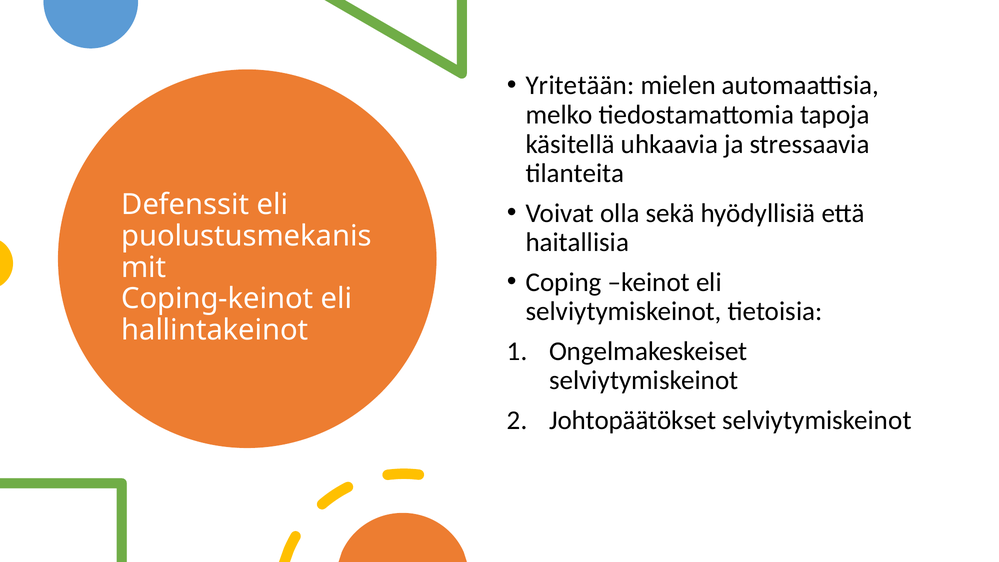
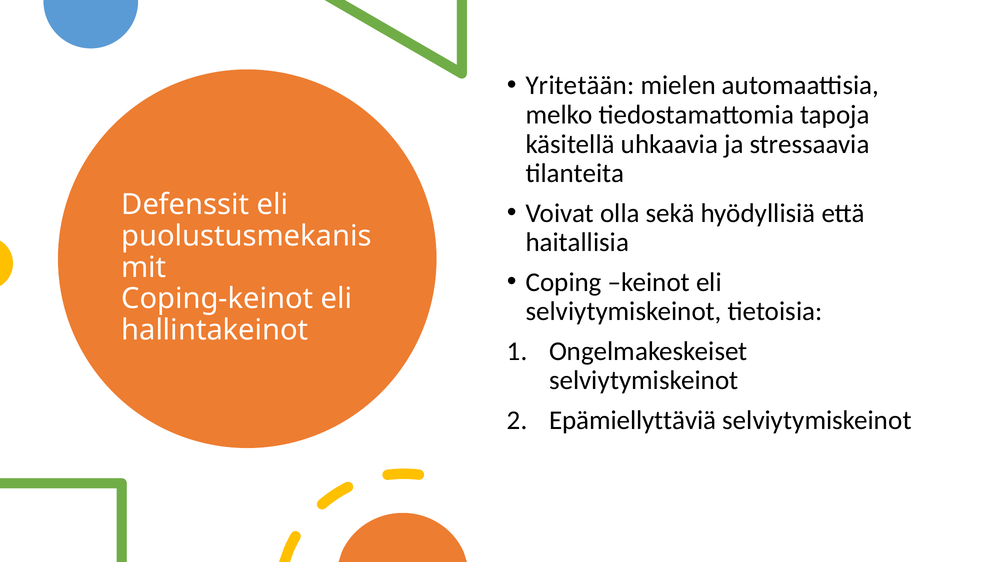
Johtopäätökset: Johtopäätökset -> Epämiellyttäviä (633, 420)
